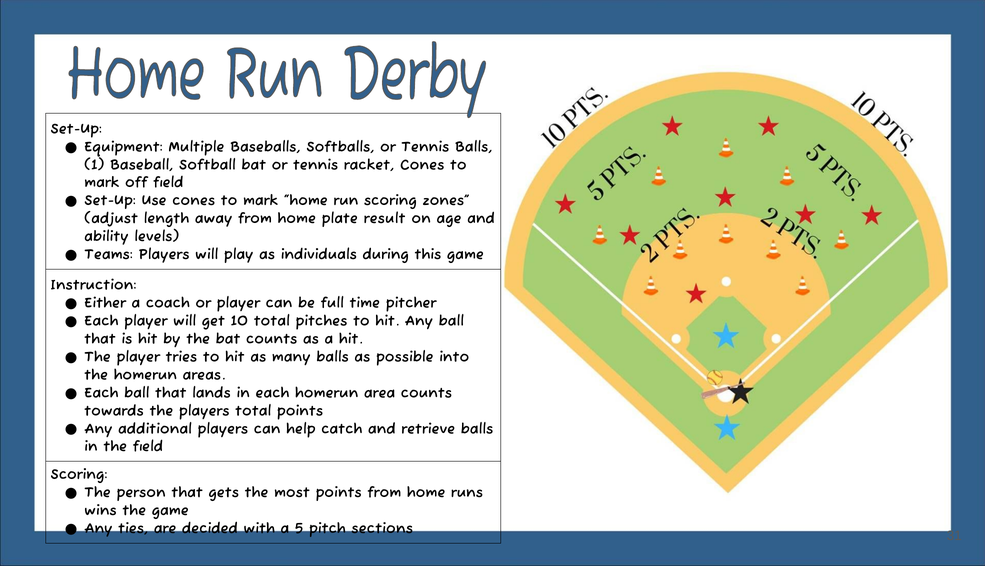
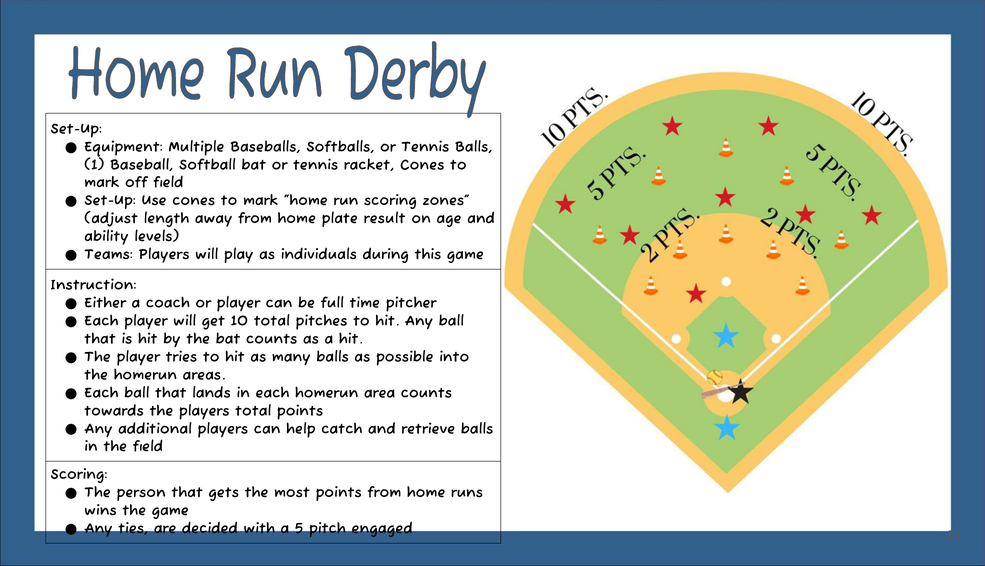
sections: sections -> engaged (382, 529)
